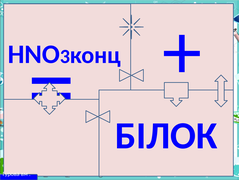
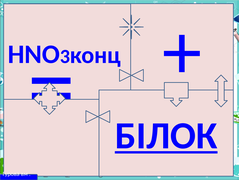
БІЛОК underline: none -> present (166, 135)
